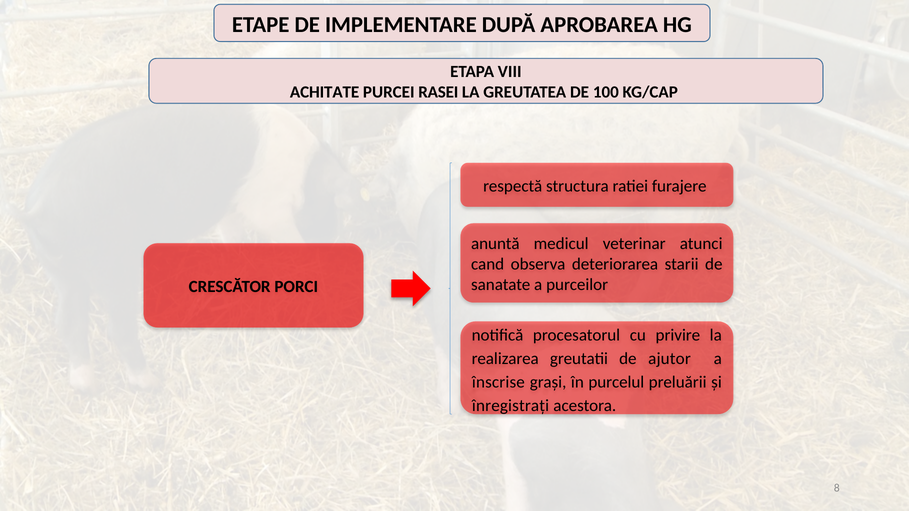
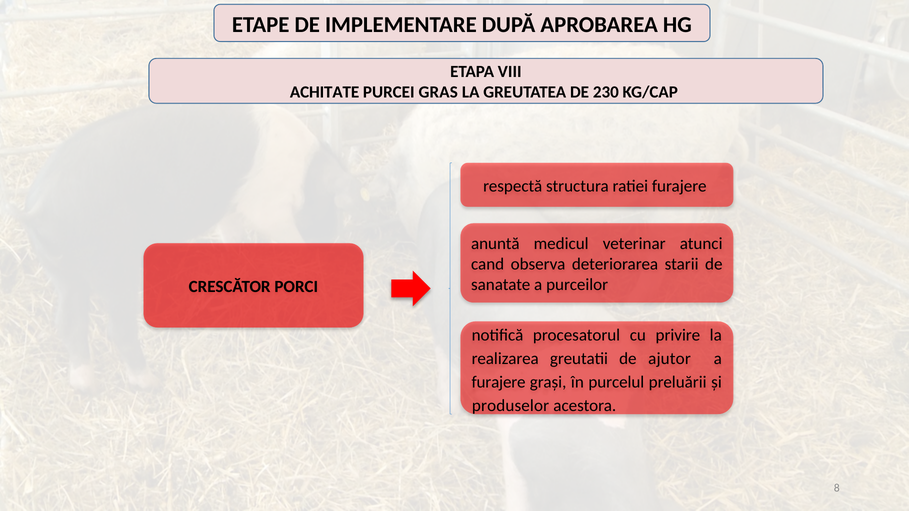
RASEI: RASEI -> GRAS (438, 92)
100: 100 -> 230 (606, 92)
înscrise: înscrise -> furajere (499, 382)
înregistrați: înregistrați -> produselor (511, 406)
